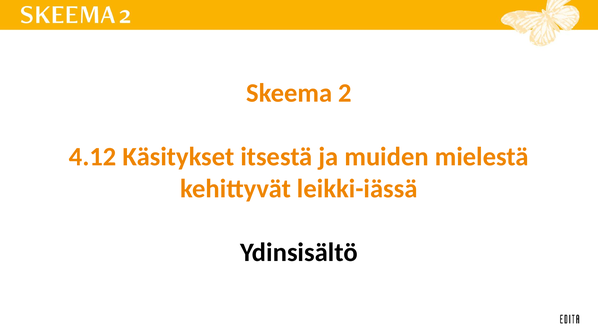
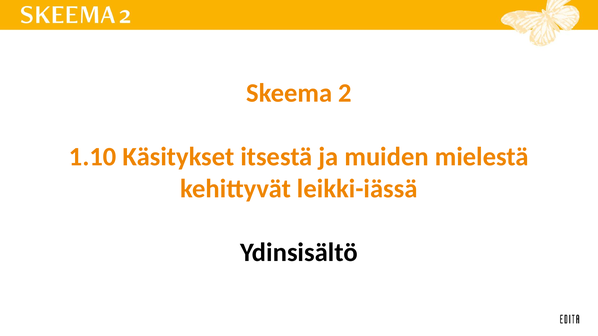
4.12: 4.12 -> 1.10 (93, 157)
